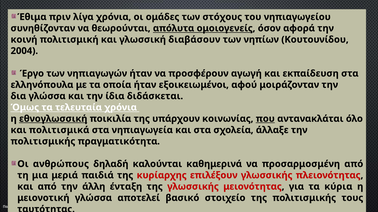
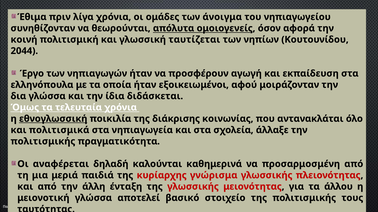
στόχους: στόχους -> άνοιγμα (222, 17)
διαβάσουν: διαβάσουν -> ταυτίζεται (194, 40)
2004: 2004 -> 2044 (24, 51)
υπάρχουν: υπάρχουν -> διάκρισης (176, 119)
που underline: present -> none (265, 119)
ανθρώπους: ανθρώπους -> αναφέρεται (61, 164)
επιλέξουν: επιλέξουν -> γνώρισμα (214, 176)
κύρια: κύρια -> άλλου (338, 187)
